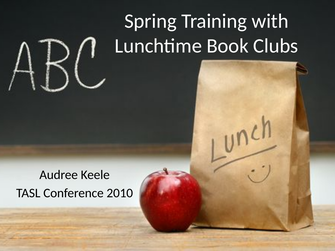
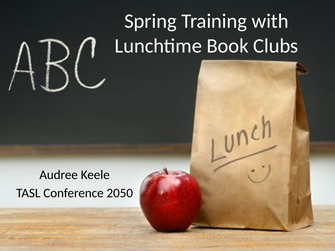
2010: 2010 -> 2050 (120, 193)
